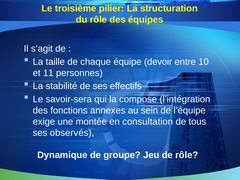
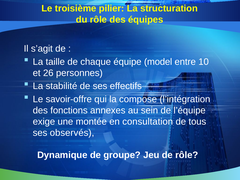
devoir: devoir -> model (158, 62)
11: 11 -> 26 (48, 73)
savoir-sera: savoir-sera -> savoir-offre (69, 99)
